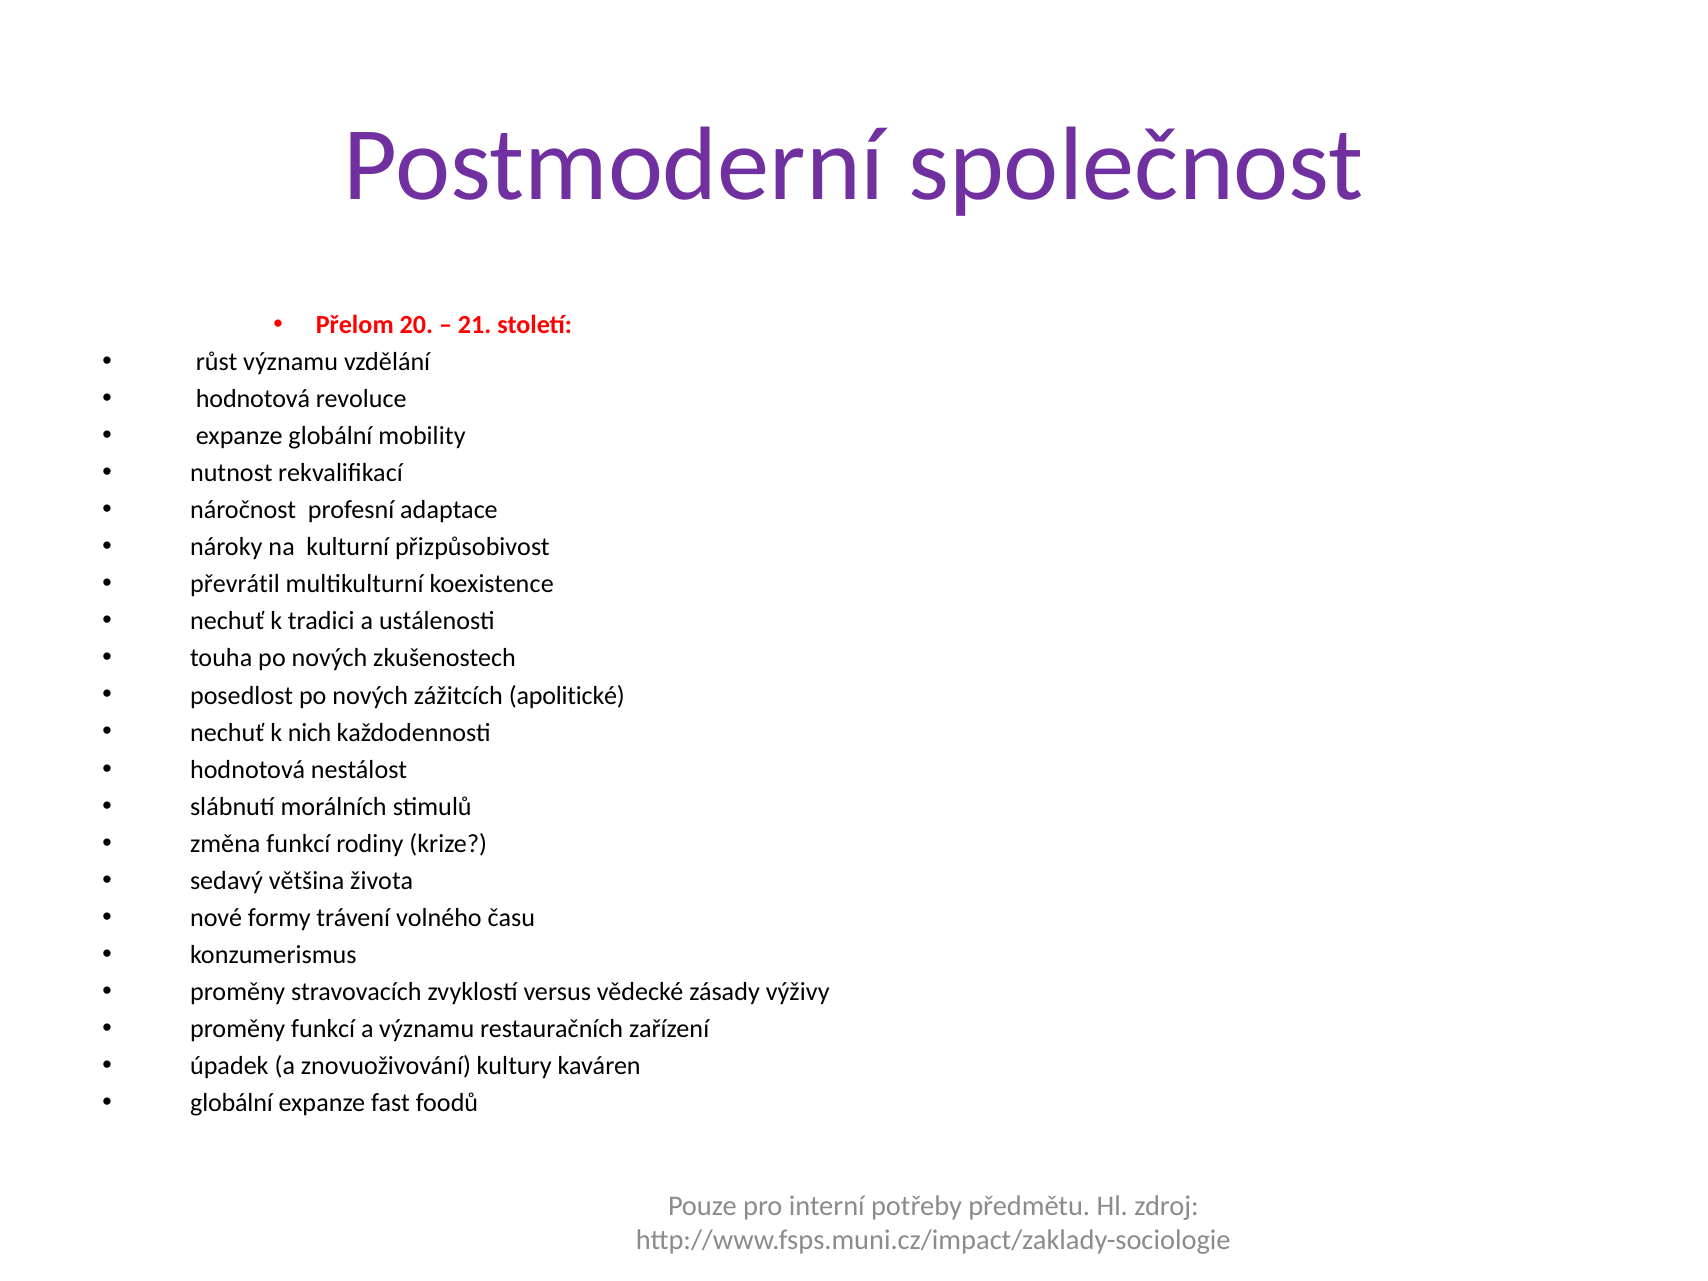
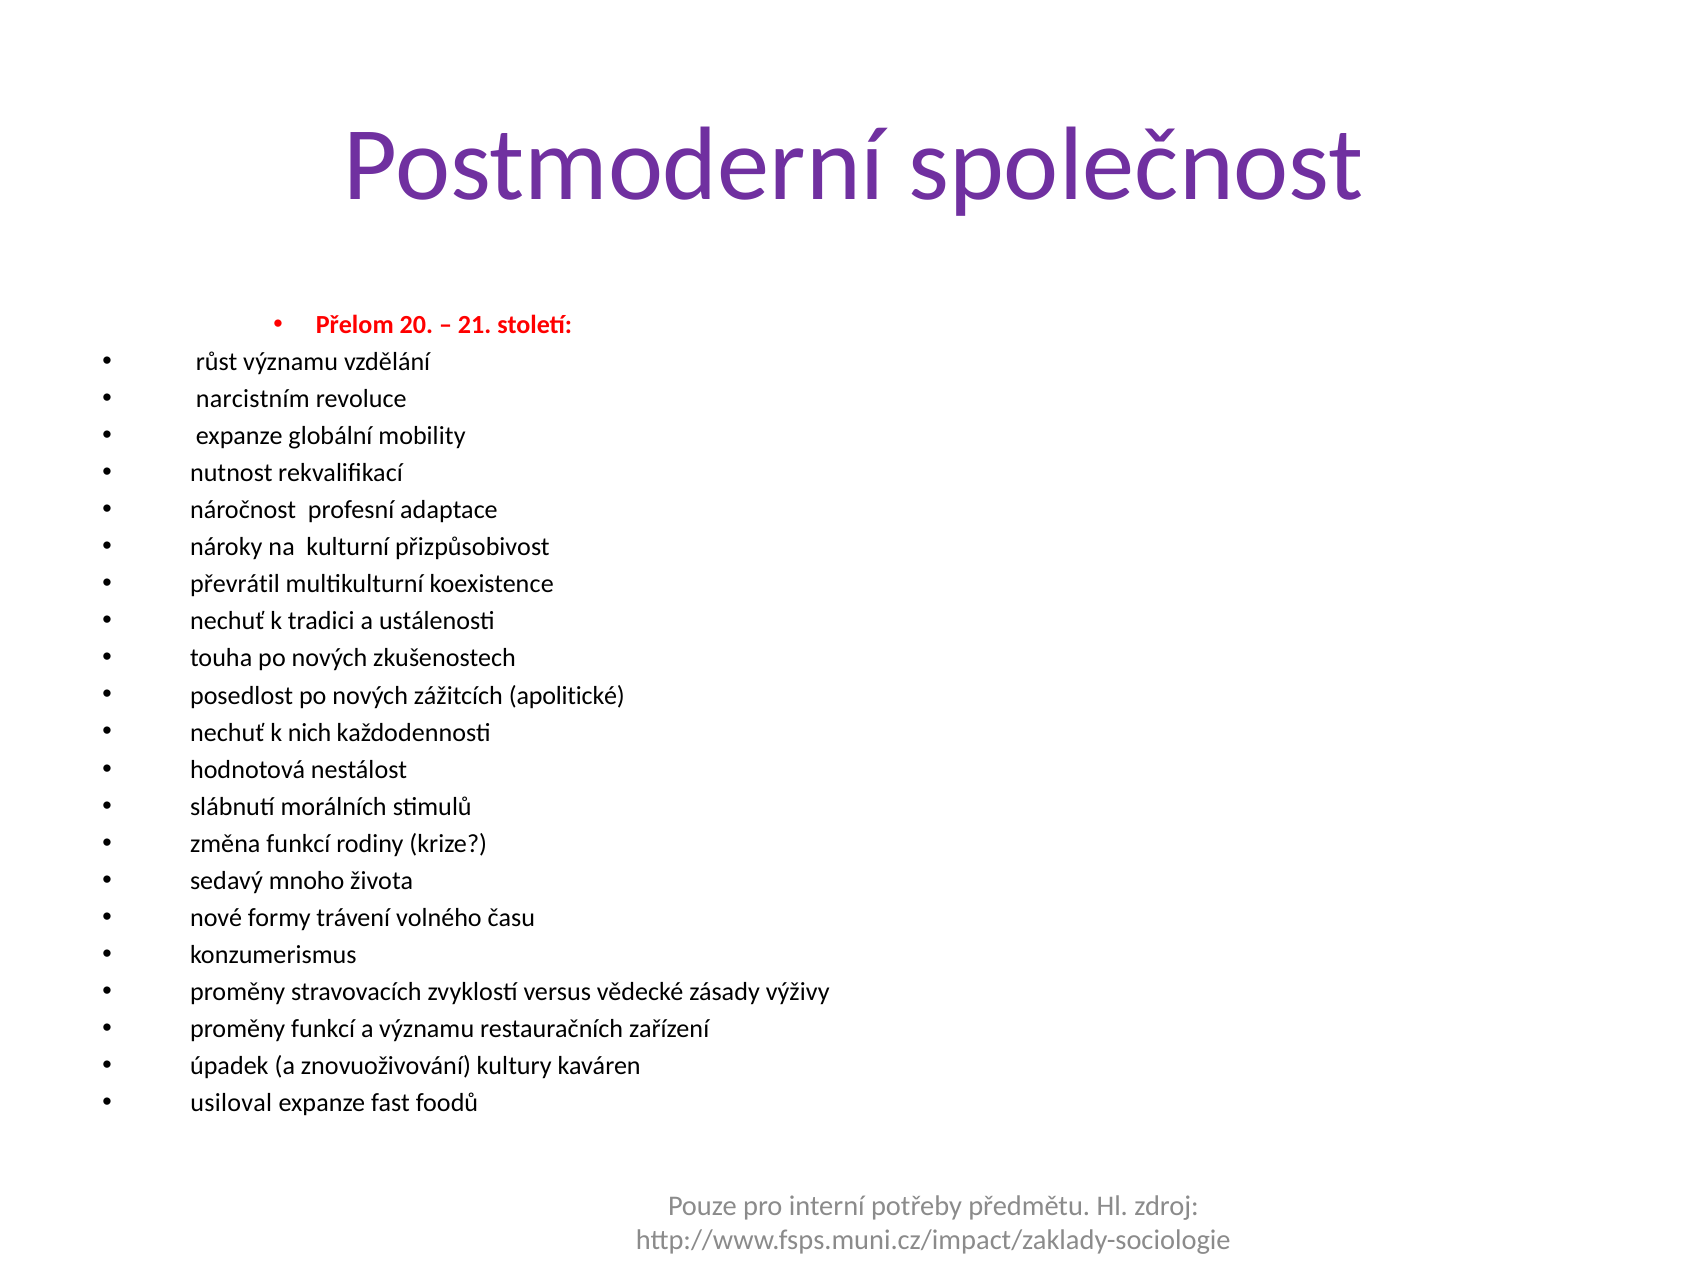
hodnotová: hodnotová -> narcistním (253, 399)
většina: většina -> mnoho (307, 881)
globální: globální -> usiloval (231, 1103)
